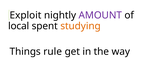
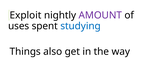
local: local -> uses (19, 26)
studying colour: orange -> blue (80, 26)
rule: rule -> also (53, 52)
